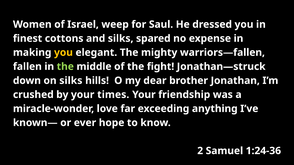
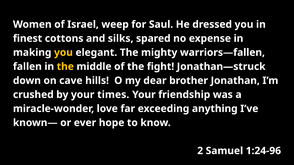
the colour: light green -> yellow (65, 67)
on silks: silks -> cave (71, 81)
1:24-36: 1:24-36 -> 1:24-96 (263, 151)
